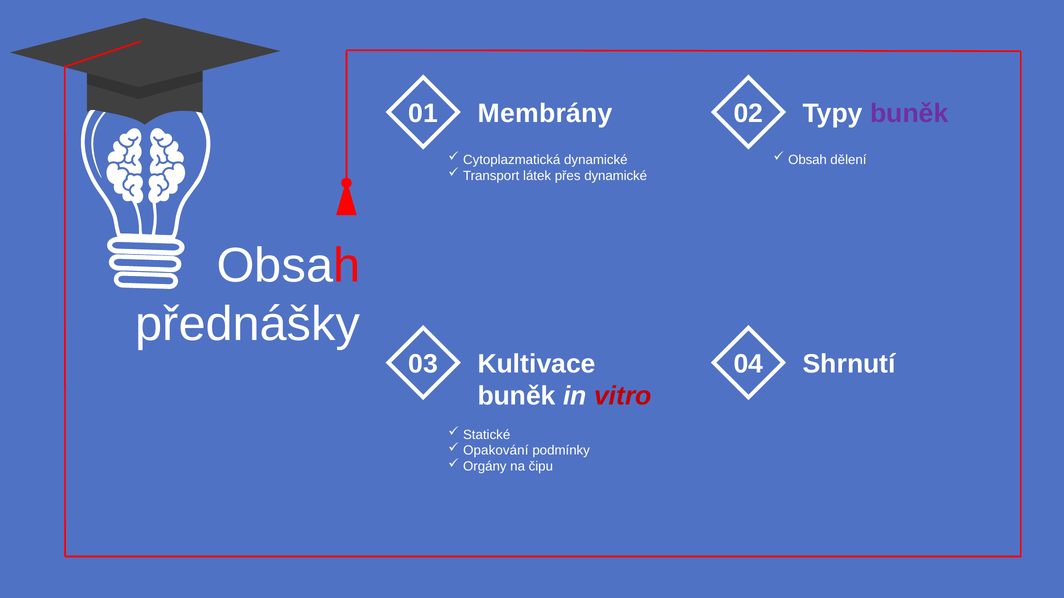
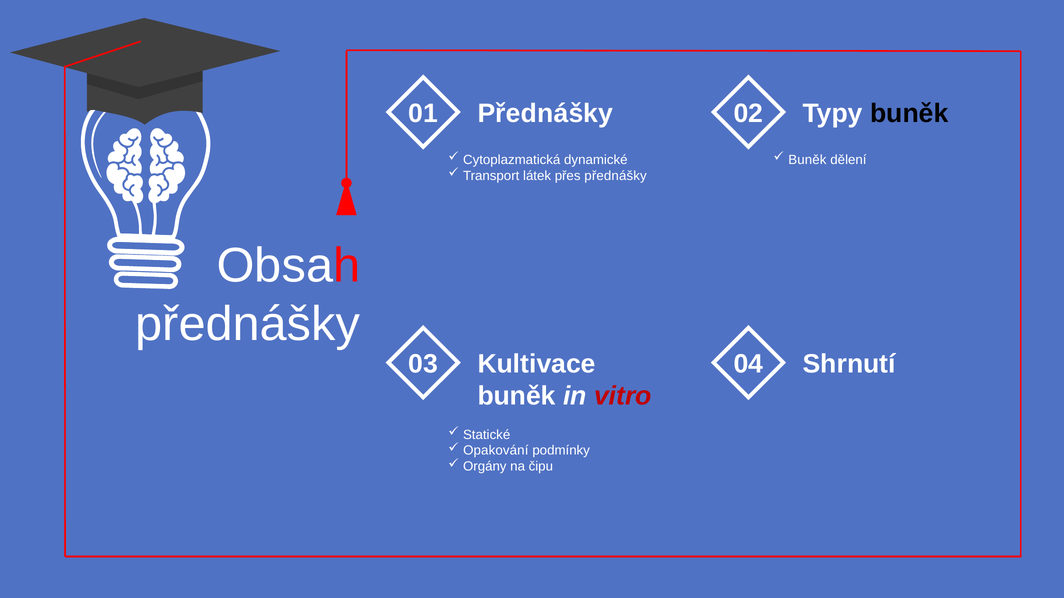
Membrány: Membrány -> Přednášky (545, 114)
buněk colour: purple -> black (909, 114)
Obsah: Obsah -> Buněk (807, 160)
přes dynamické: dynamické -> přednášky (616, 176)
